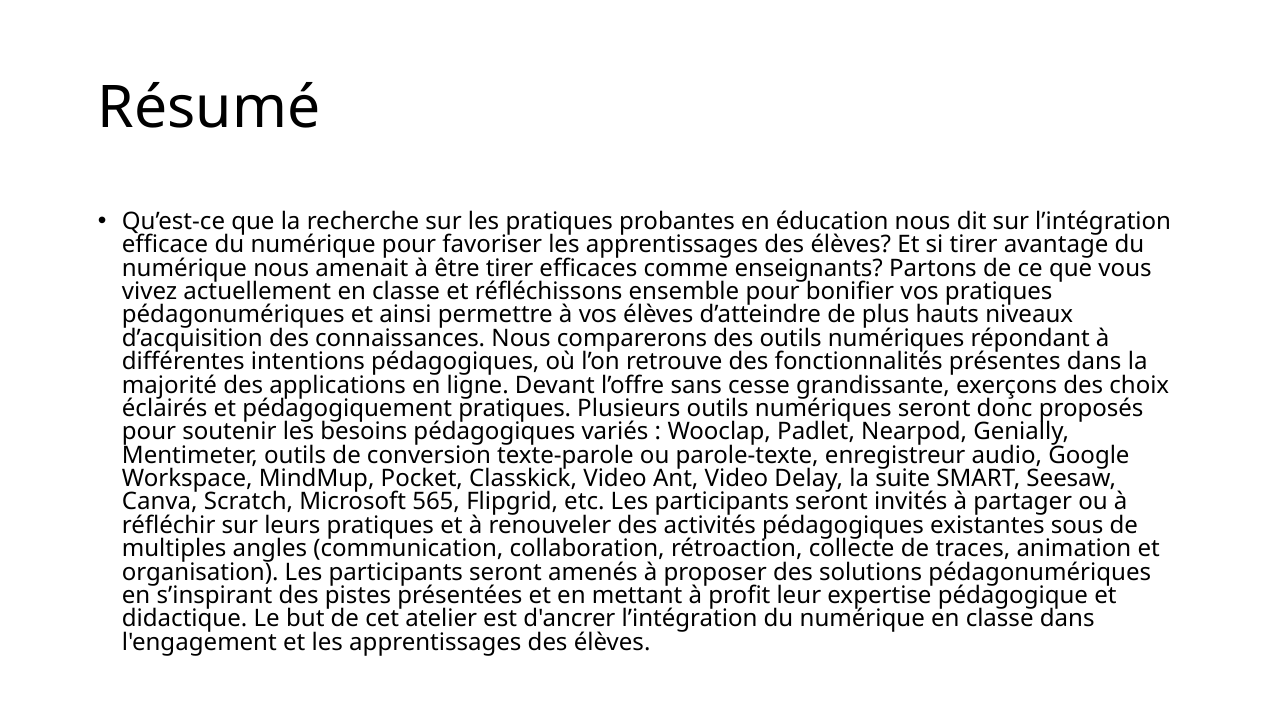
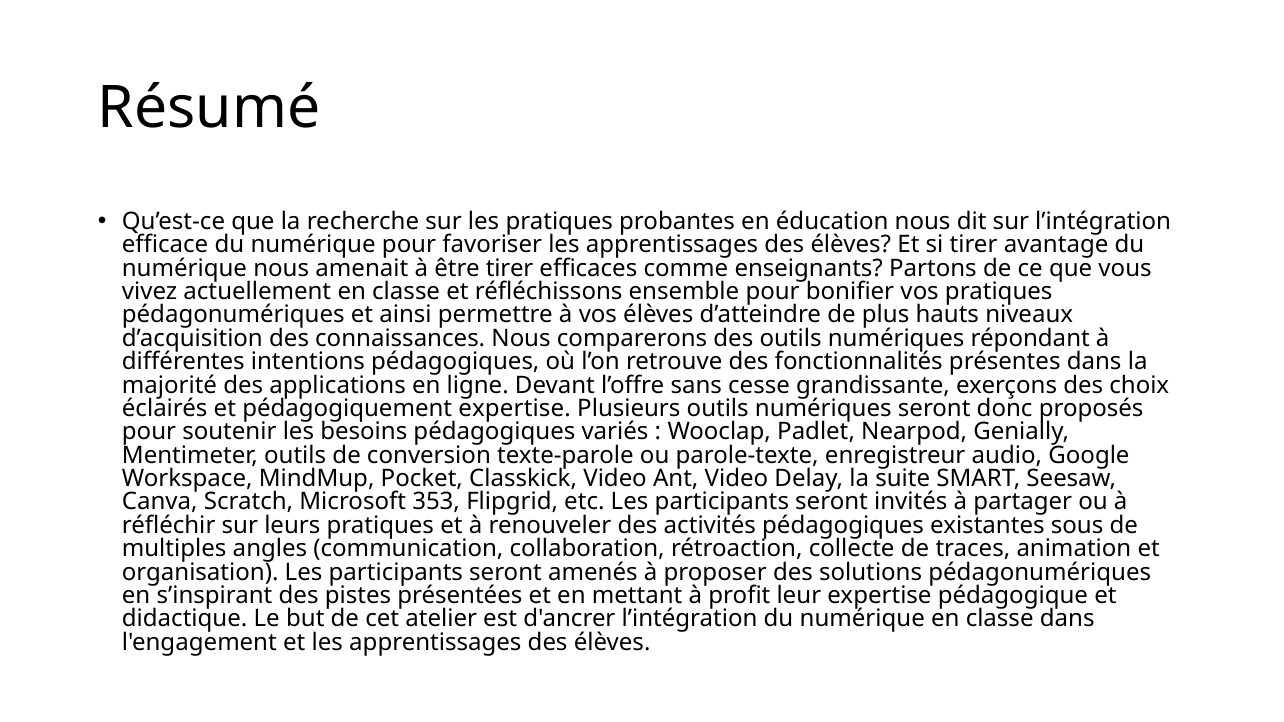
pédagogiquement pratiques: pratiques -> expertise (515, 409)
565: 565 -> 353 (436, 502)
